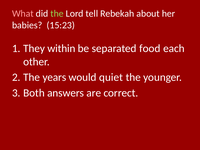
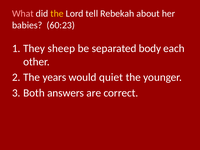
the colour: light green -> yellow (57, 14)
15:23: 15:23 -> 60:23 (61, 25)
within: within -> sheep (61, 48)
food: food -> body (150, 48)
